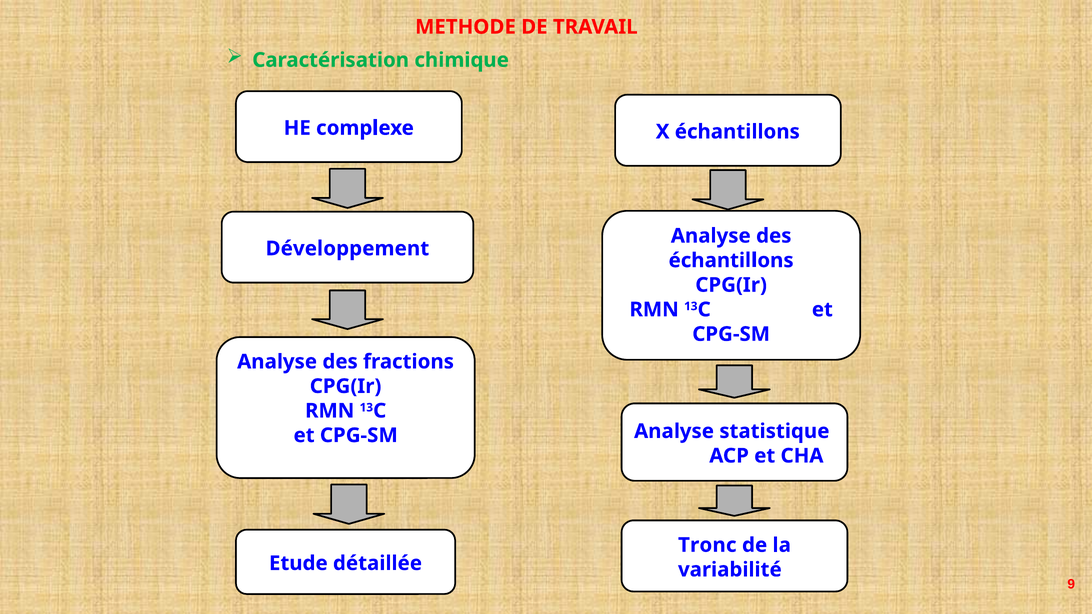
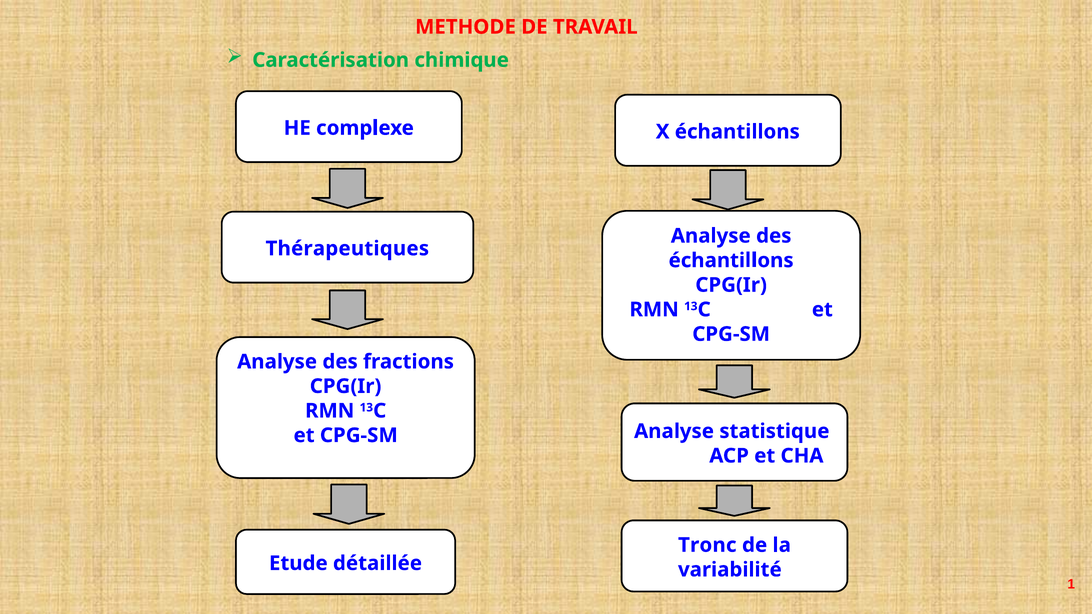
Développement: Développement -> Thérapeutiques (347, 249)
9: 9 -> 1 (1071, 584)
